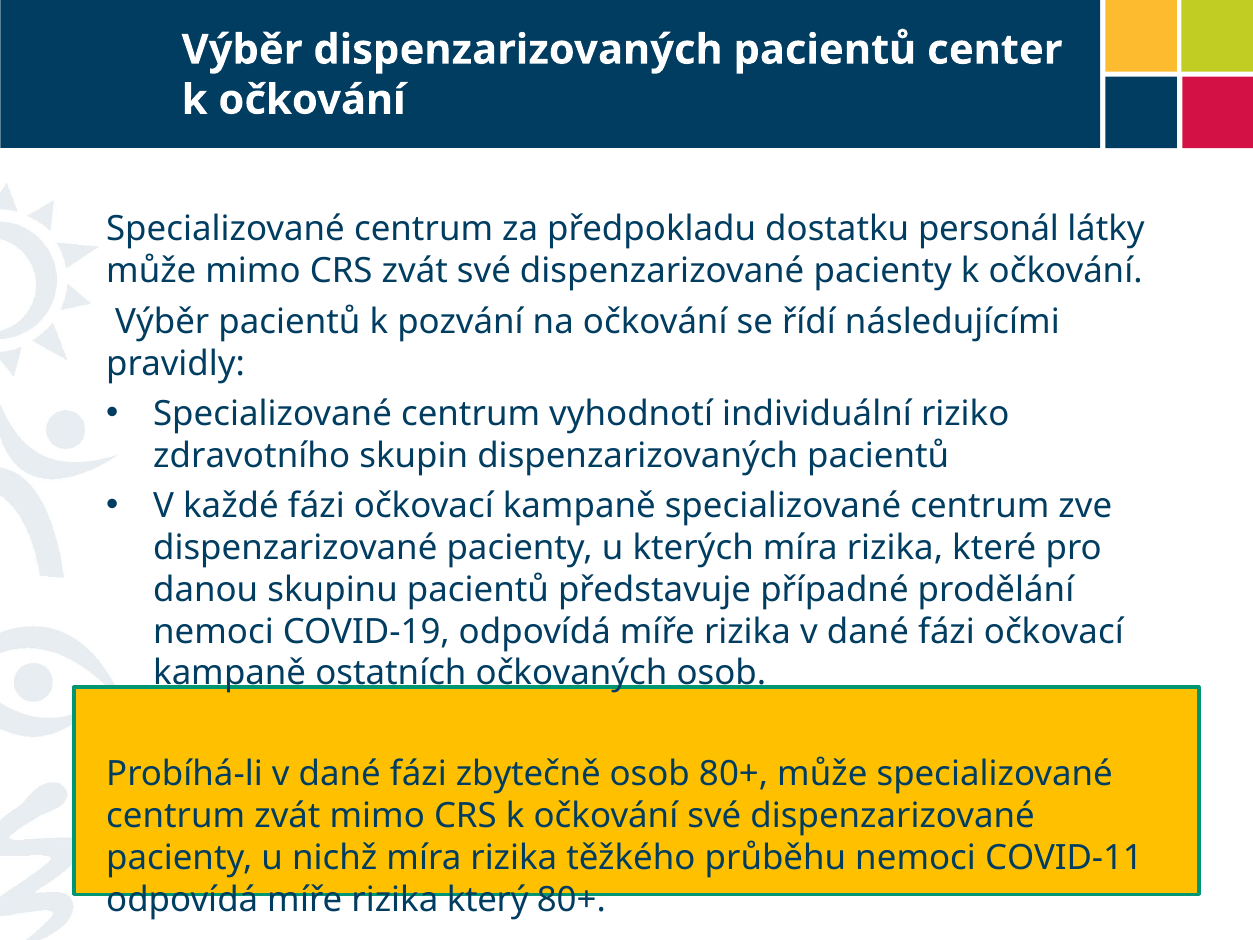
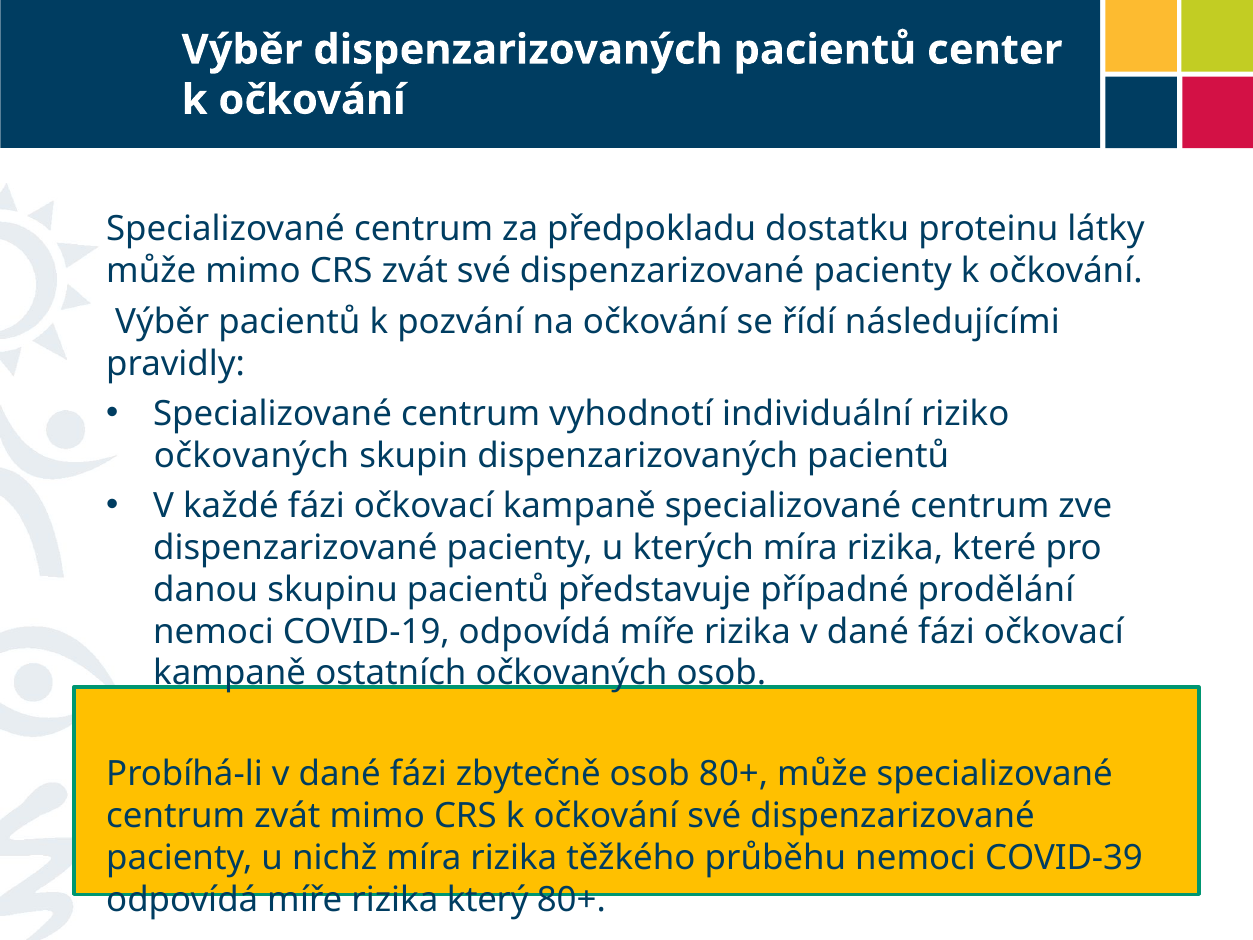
personál: personál -> proteinu (988, 229)
zdravotního: zdravotního -> očkovaných (252, 456)
COVID-11: COVID-11 -> COVID-39 (1064, 858)
